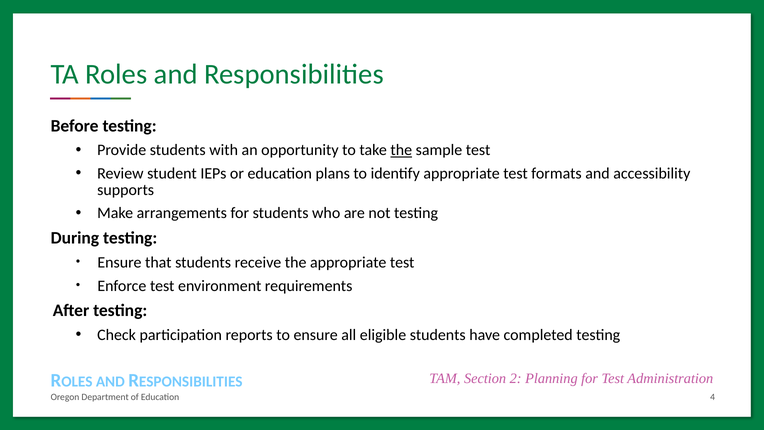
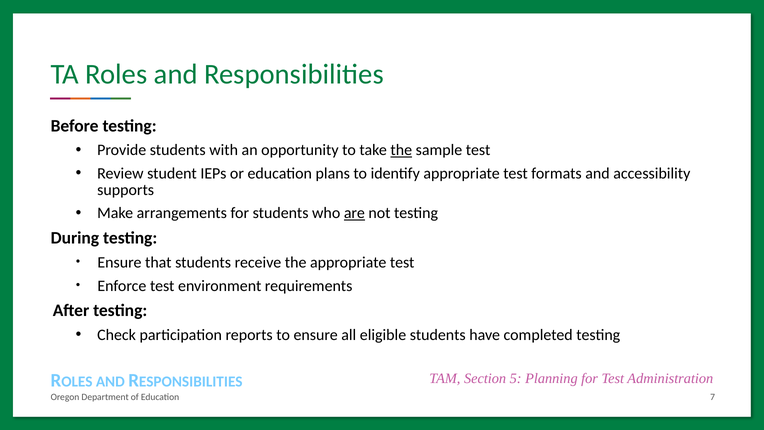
are underline: none -> present (354, 213)
2: 2 -> 5 (516, 378)
4: 4 -> 7 (713, 397)
